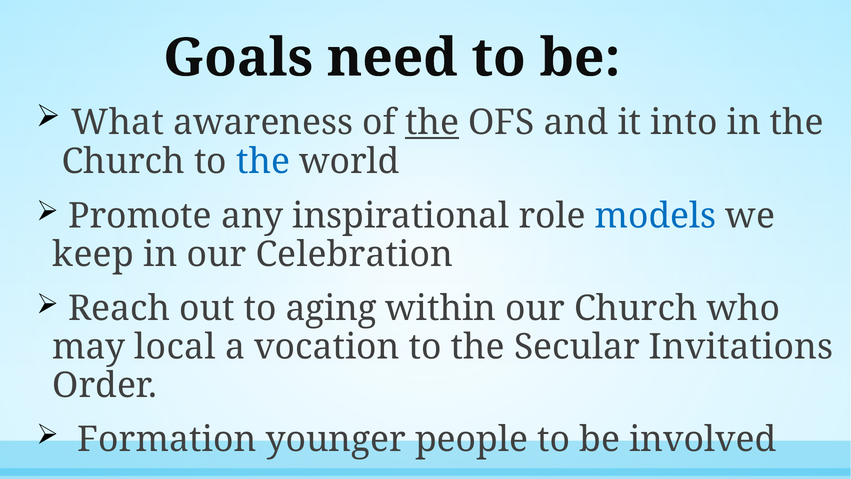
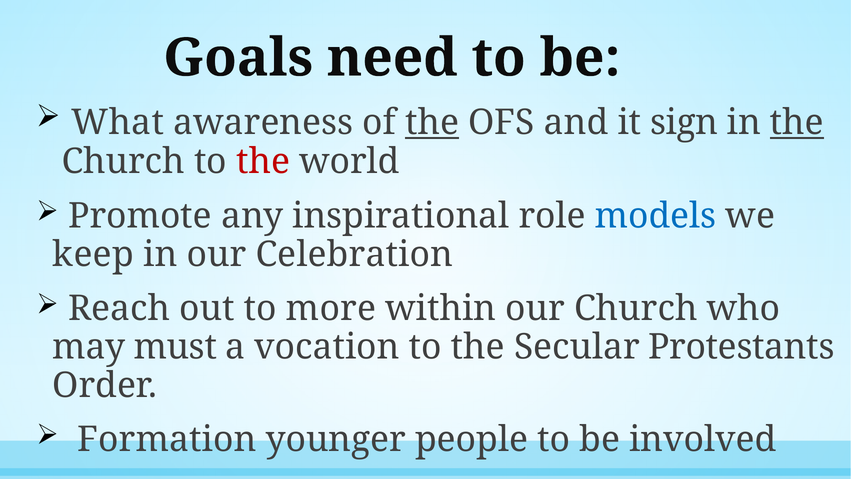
into: into -> sign (684, 123)
the underline: none -> present (797, 123)
the colour: blue -> red (263, 162)
aging: aging -> more (331, 308)
local: local -> must (175, 347)
Invitations: Invitations -> Protestants (741, 347)
